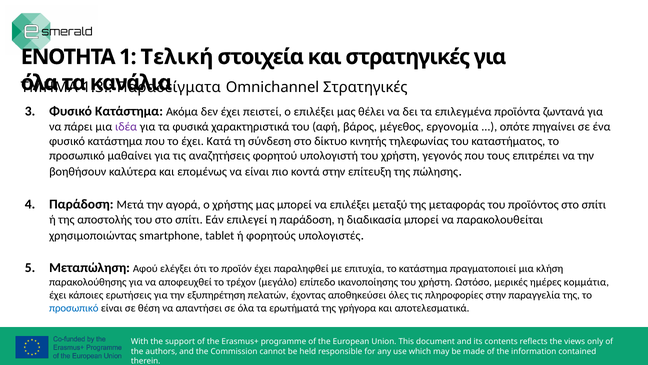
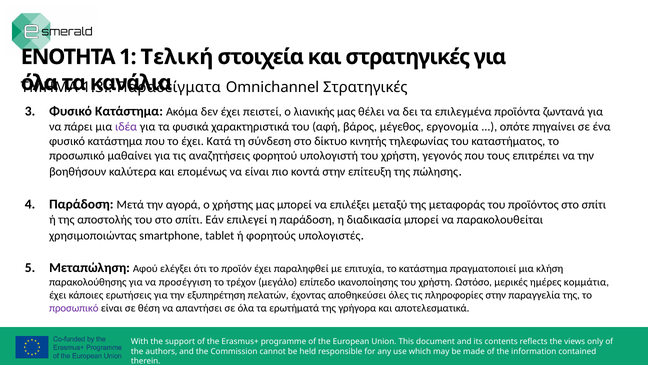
ο επιλέξει: επιλέξει -> λιανικής (314, 112)
αποφευχθεί: αποφευχθεί -> προσέγγιση (185, 282)
προσωπικό colour: blue -> purple (74, 308)
